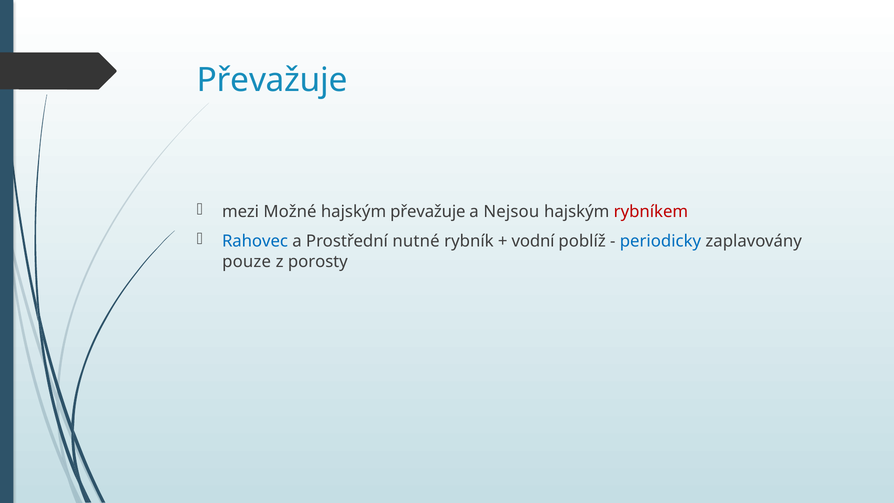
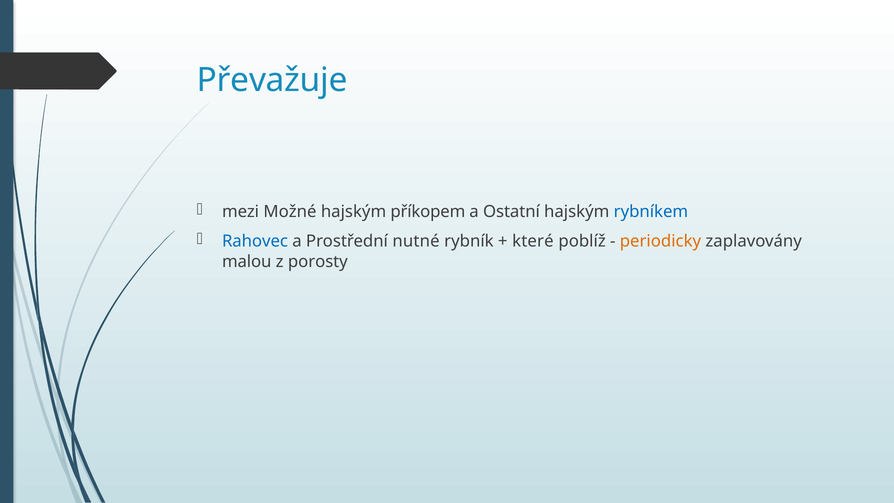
hajským převažuje: převažuje -> příkopem (428, 212)
Nejsou: Nejsou -> Ostatní (511, 212)
rybníkem colour: red -> blue (651, 212)
vodní: vodní -> které (533, 241)
periodicky colour: blue -> orange (660, 241)
pouze: pouze -> malou (247, 261)
